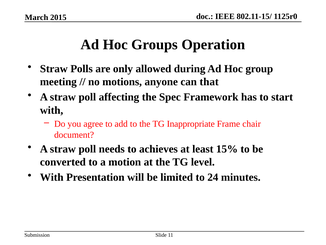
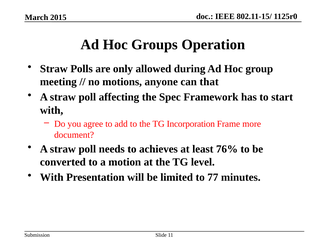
Inappropriate: Inappropriate -> Incorporation (191, 124)
chair: chair -> more (252, 124)
15%: 15% -> 76% (227, 149)
24: 24 -> 77 (213, 177)
